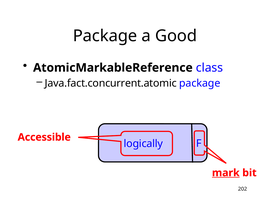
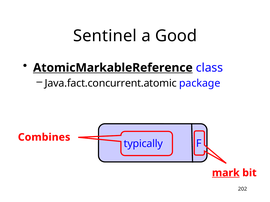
Package: Package -> Sentinel (105, 36)
AtomicMarkableReference underline: none -> present (113, 68)
Accessible: Accessible -> Combines (44, 138)
logically: logically -> typically (143, 144)
